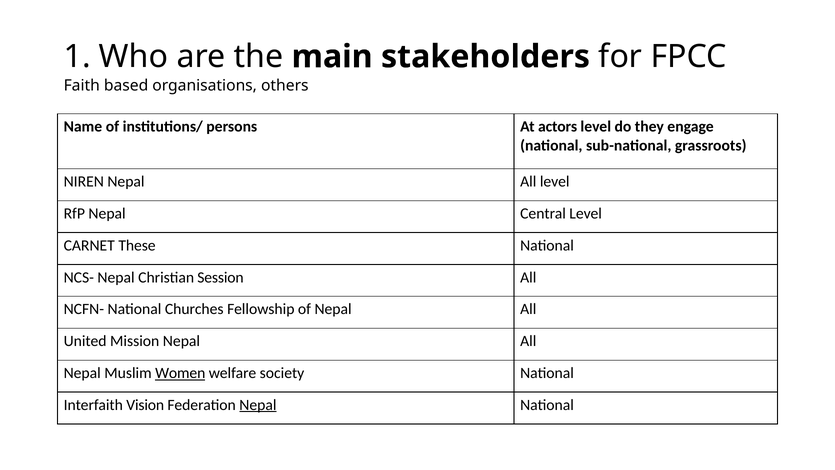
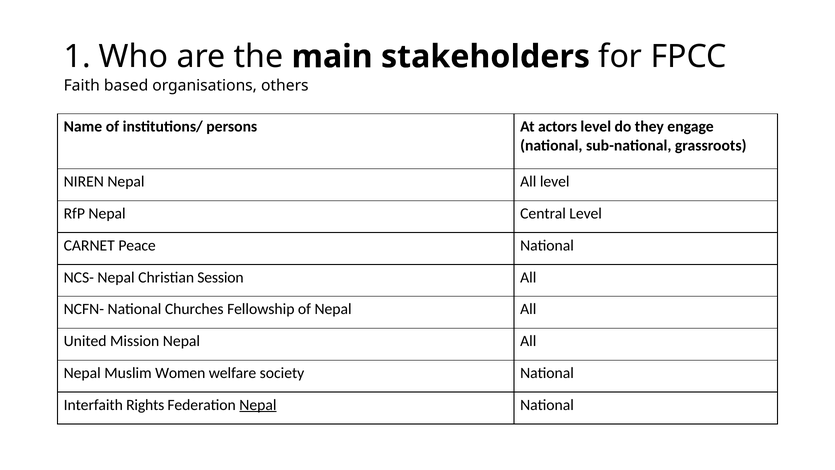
These: These -> Peace (137, 245)
Women underline: present -> none (180, 373)
Vision: Vision -> Rights (145, 405)
